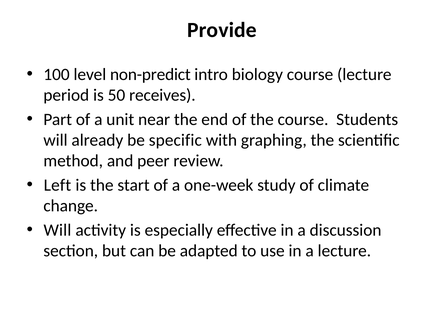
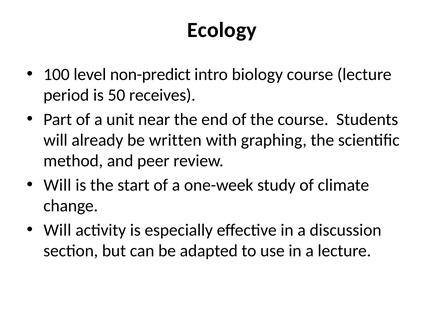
Provide: Provide -> Ecology (222, 30)
specific: specific -> written (175, 141)
Left: Left -> Will (57, 186)
